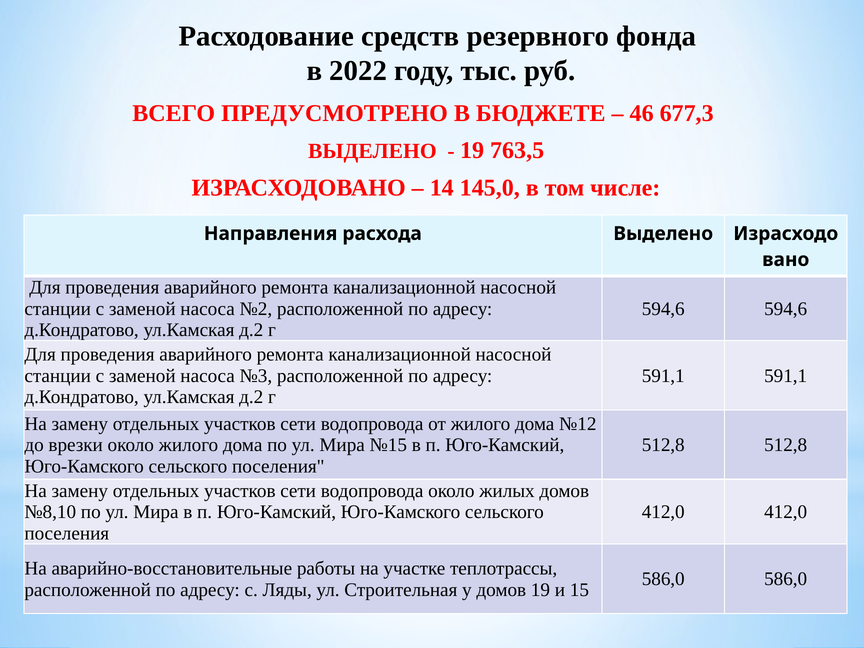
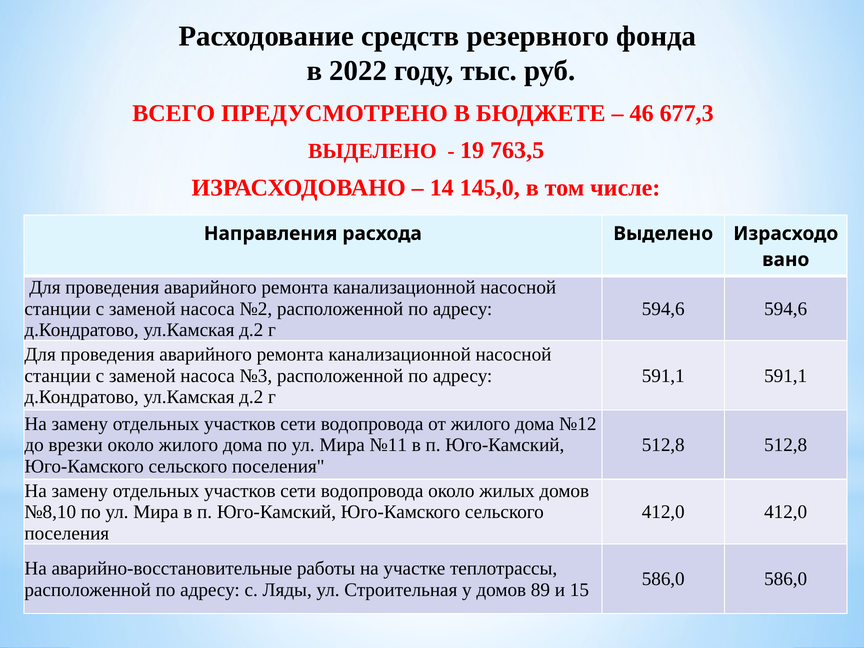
№15: №15 -> №11 (388, 445)
домов 19: 19 -> 89 (540, 590)
